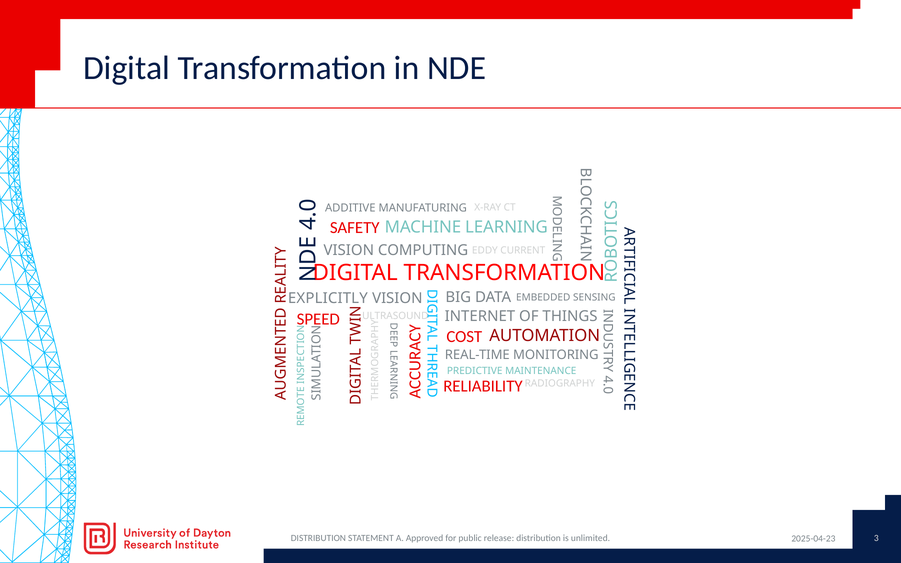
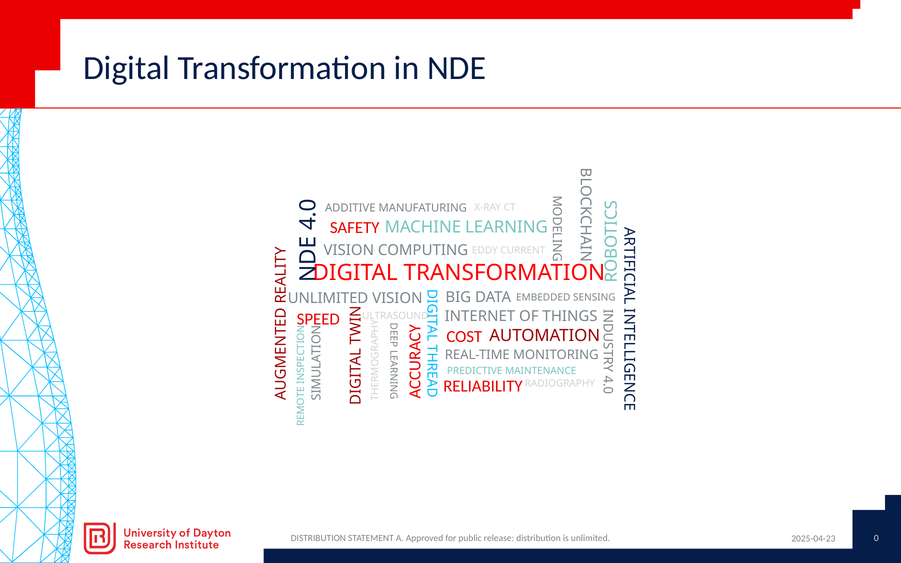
EXPLICITLY: EXPLICITLY -> UNLIMITED (328, 298)
unlimited 3: 3 -> 0 (876, 538)
